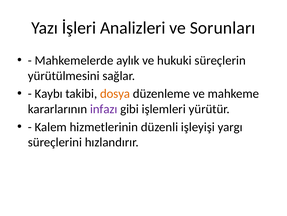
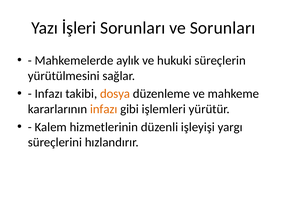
İşleri Analizleri: Analizleri -> Sorunları (133, 28)
Kaybı: Kaybı -> Infazı (49, 93)
infazı colour: purple -> orange (104, 109)
